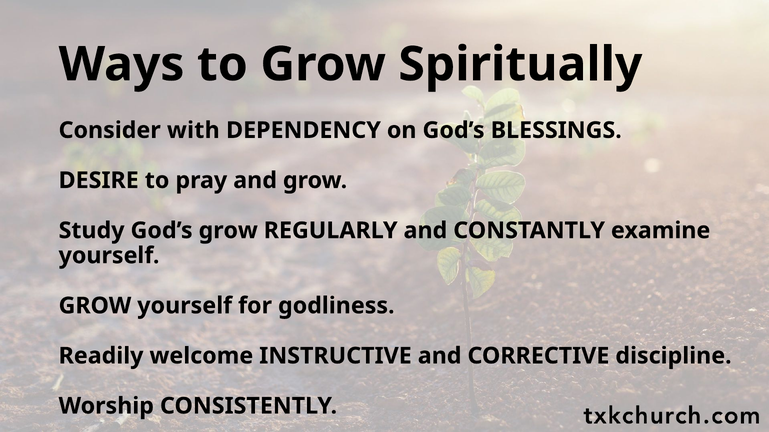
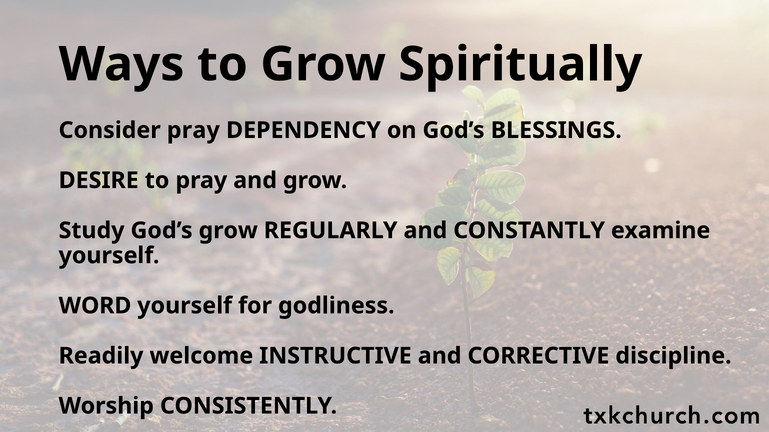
Consider with: with -> pray (193, 130)
GROW: GROW -> WORD (95, 306)
